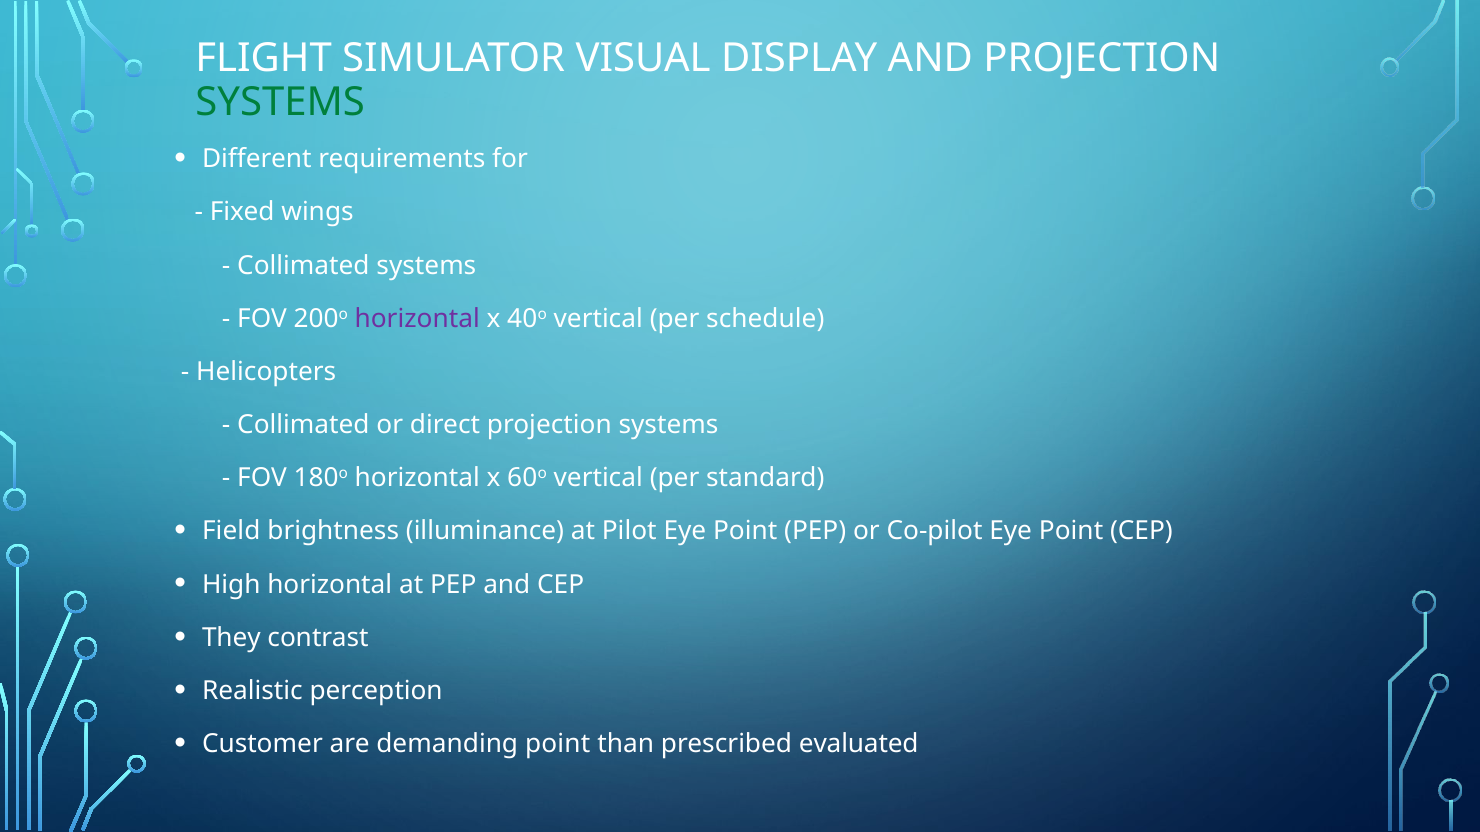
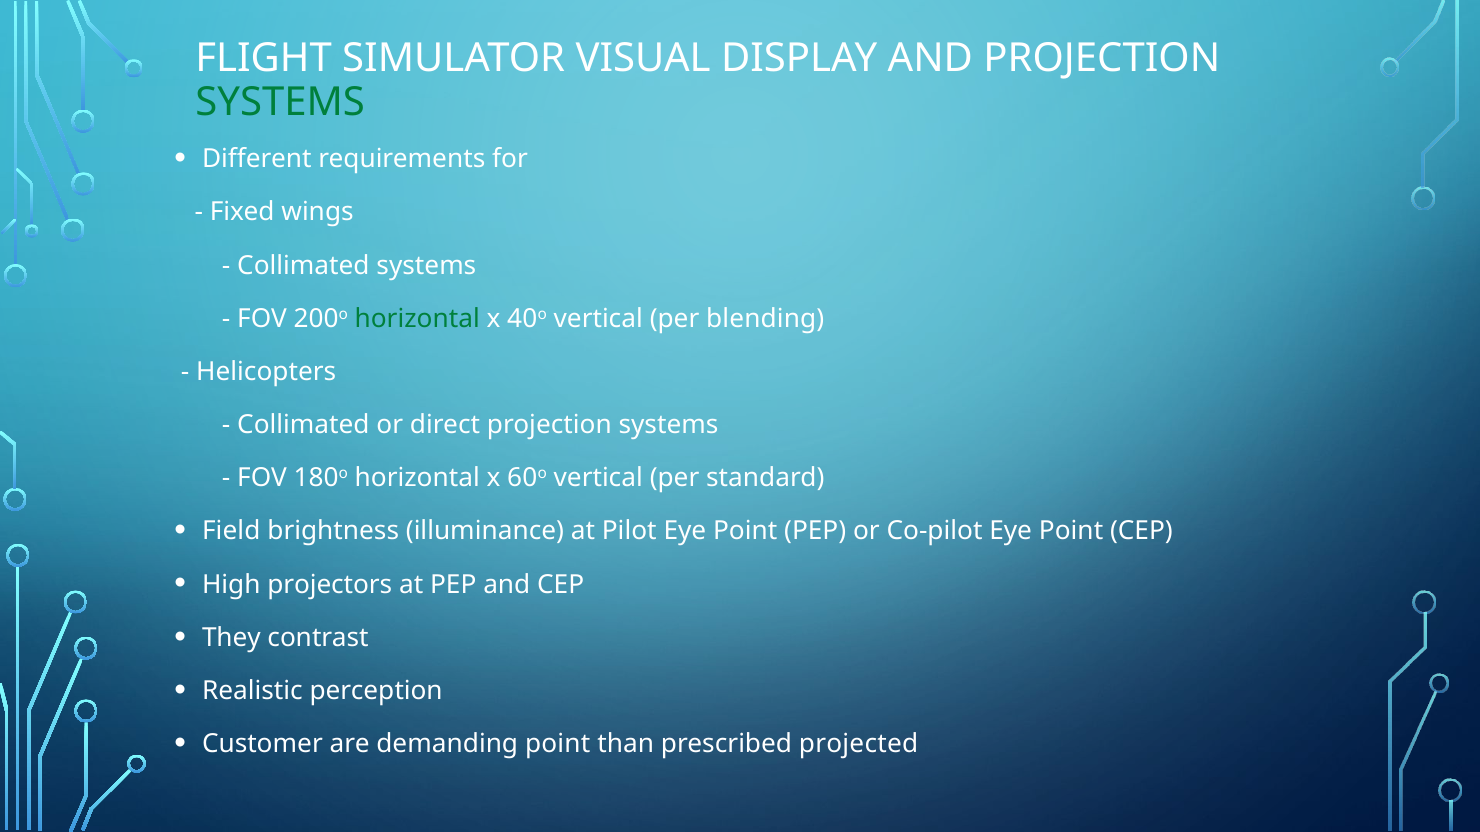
horizontal colour: purple -> green (417, 319)
schedule: schedule -> blending (765, 319)
High horizontal: horizontal -> projectors (330, 585)
evaluated: evaluated -> projected (859, 744)
